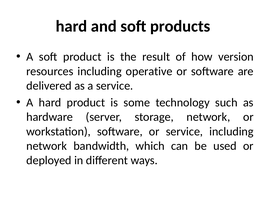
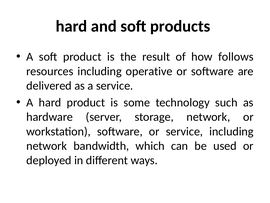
version: version -> follows (236, 57)
